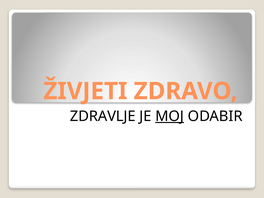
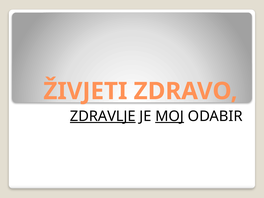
ZDRAVLJE underline: none -> present (103, 116)
